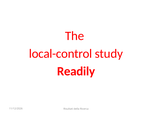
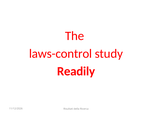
local-control: local-control -> laws-control (61, 54)
